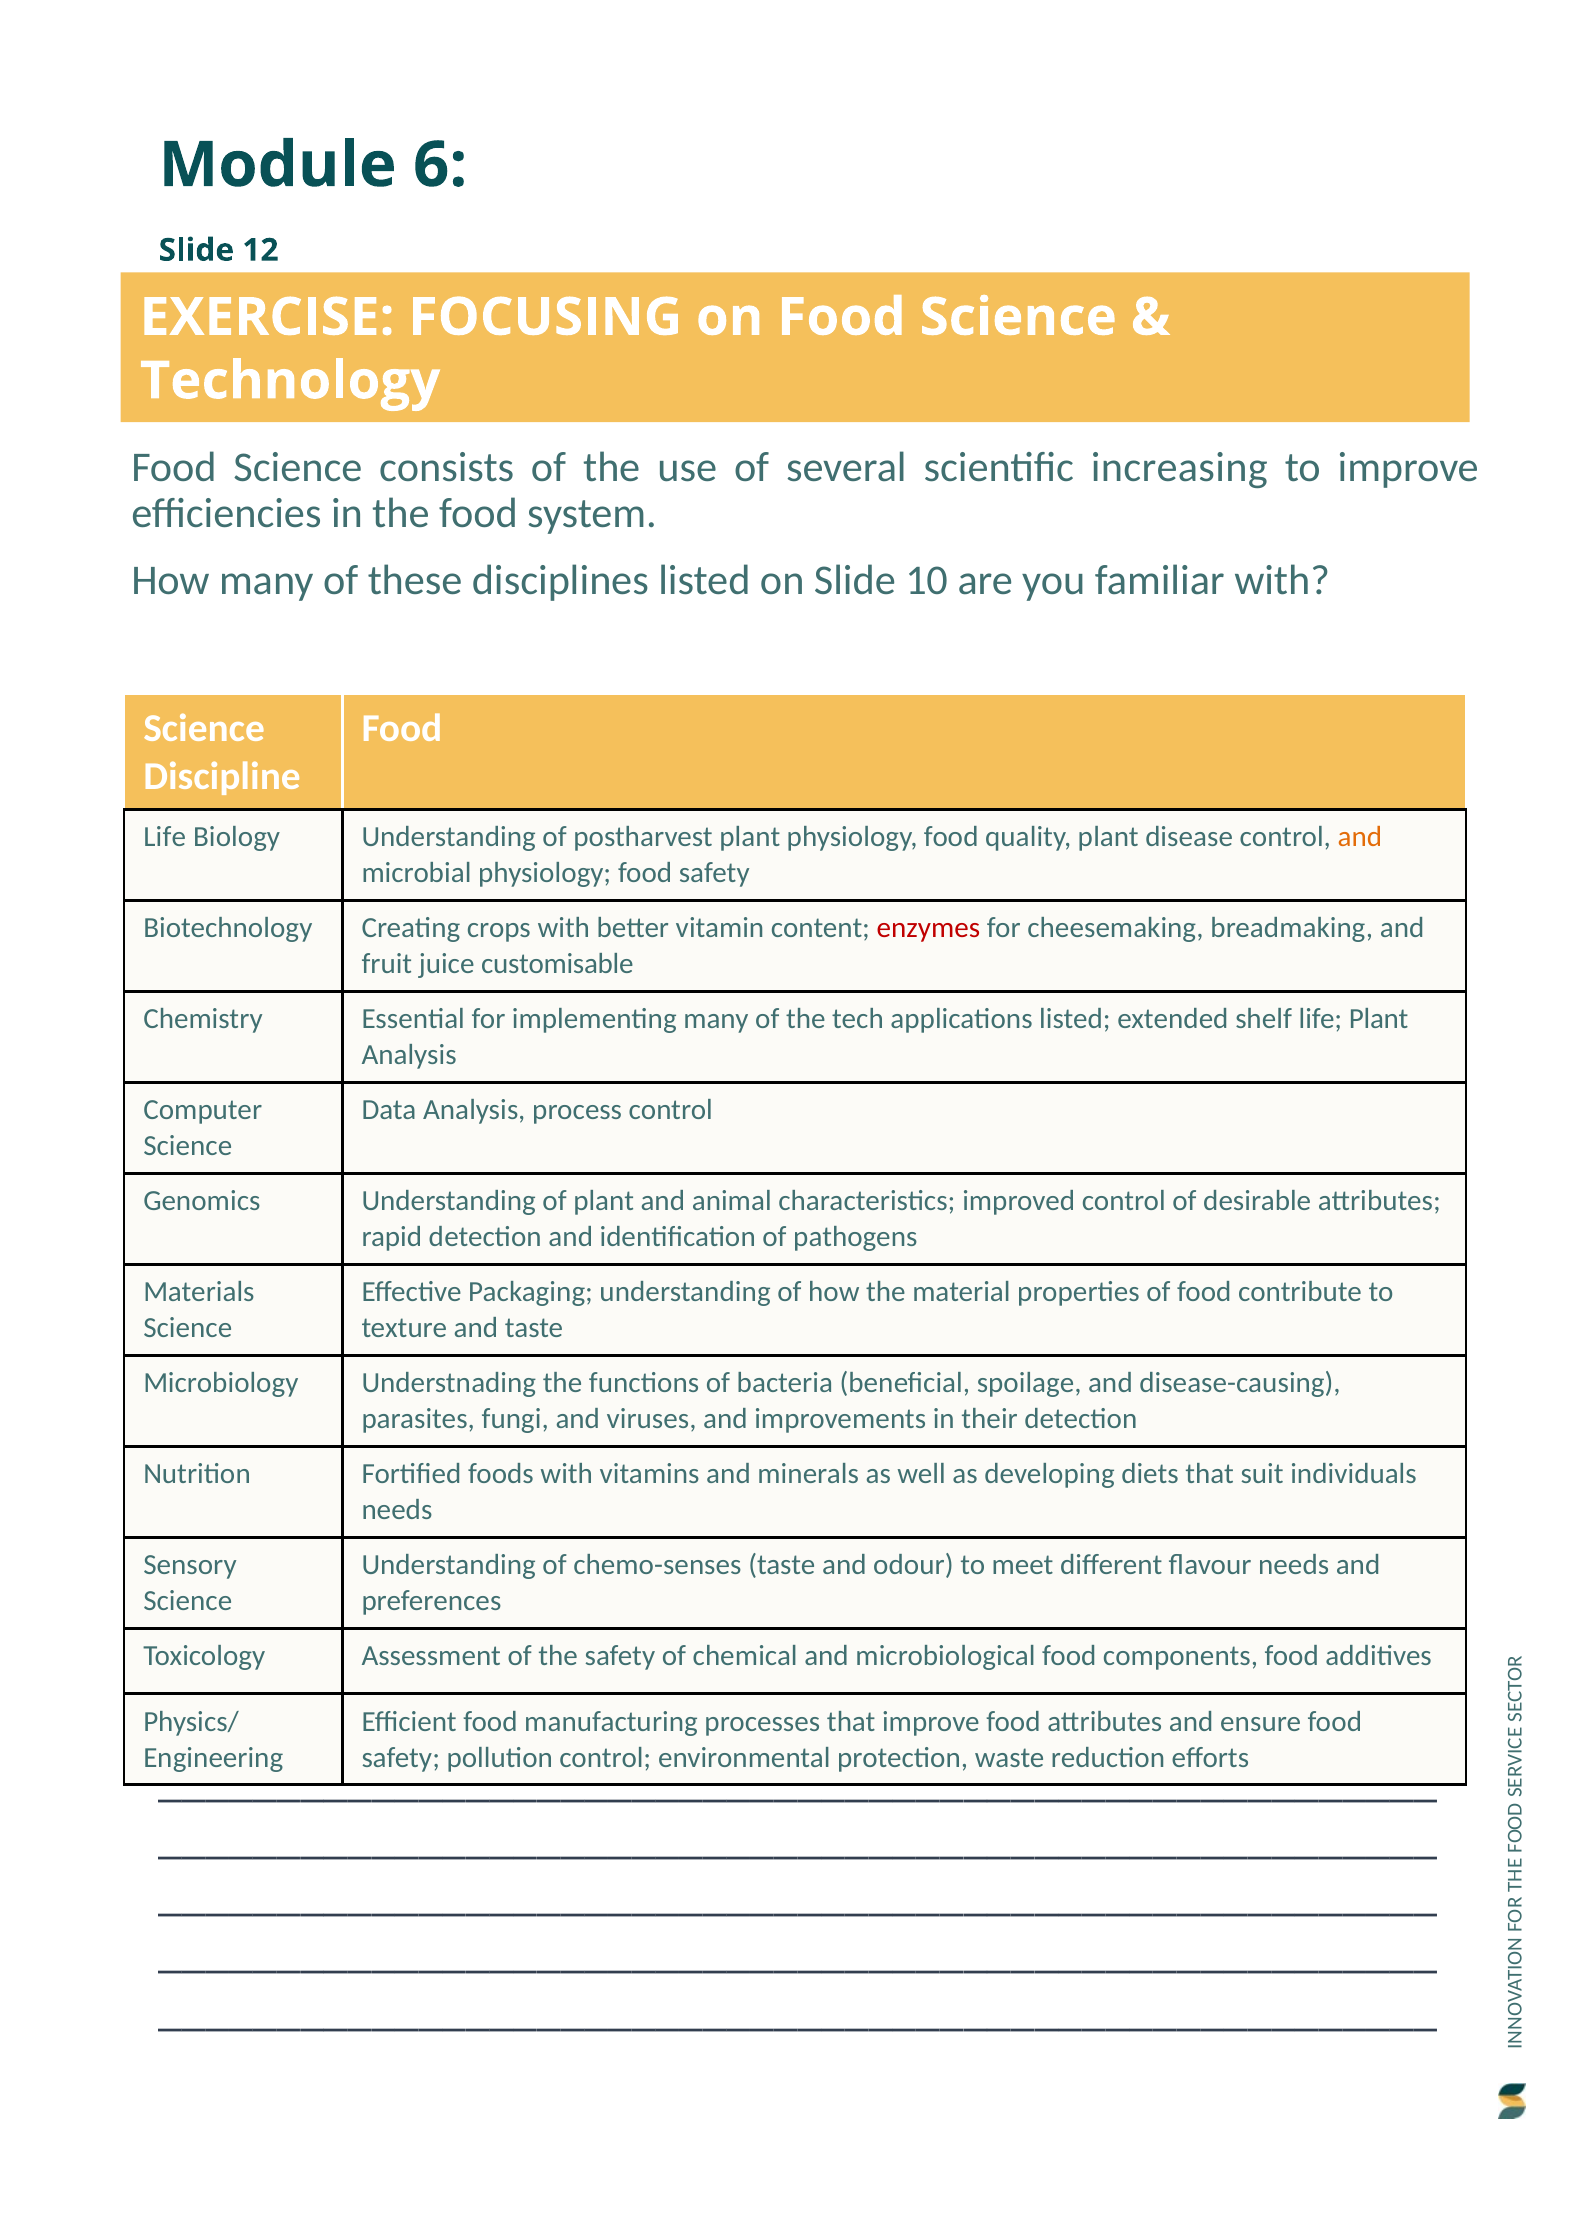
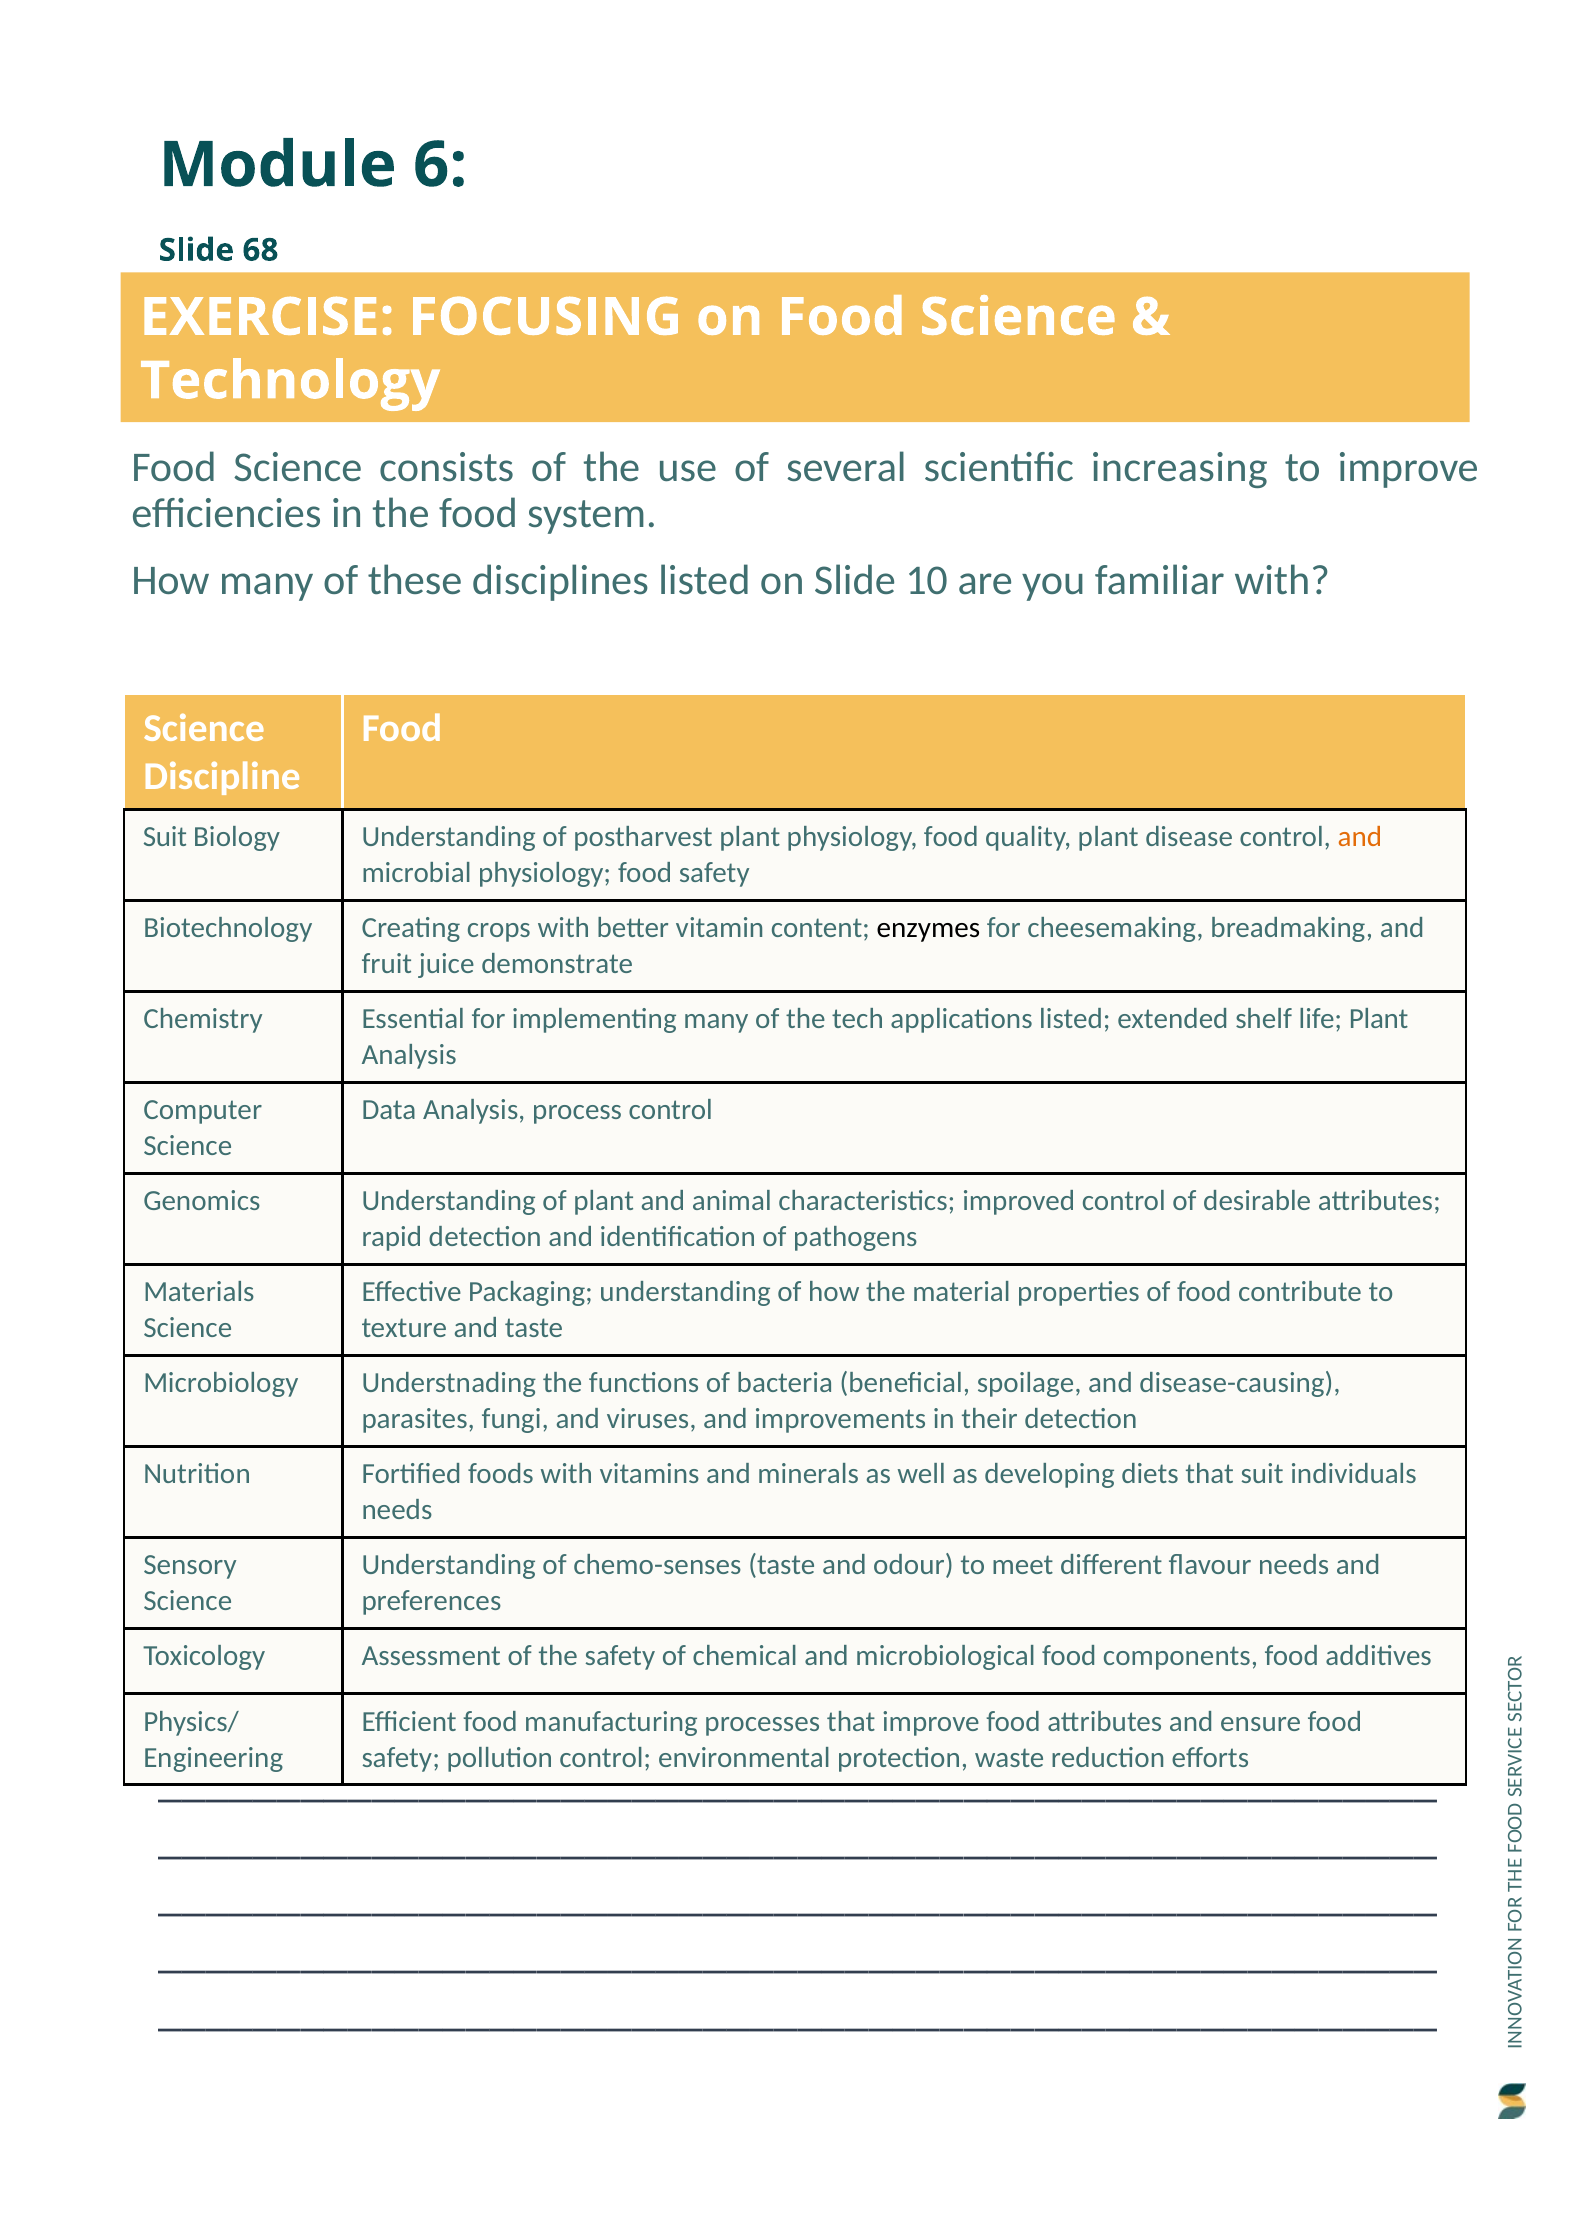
12: 12 -> 68 (260, 250)
Life: Life -> Suit (165, 837)
enzymes colour: red -> black (928, 928)
customisable: customisable -> demonstrate (557, 964)
